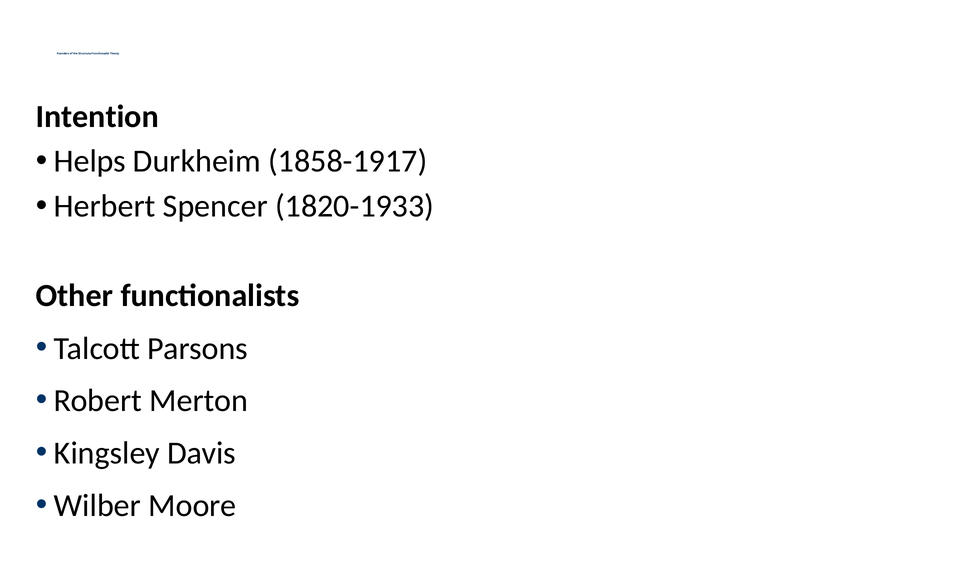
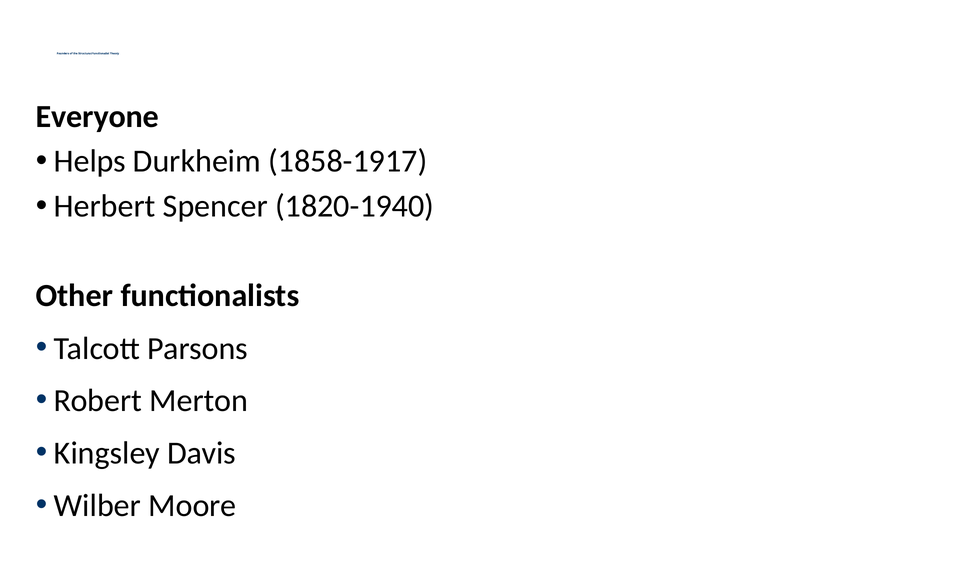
Intention: Intention -> Everyone (97, 116)
1820-1933: 1820-1933 -> 1820-1940 (355, 206)
